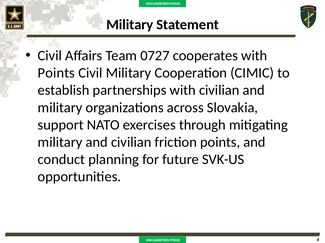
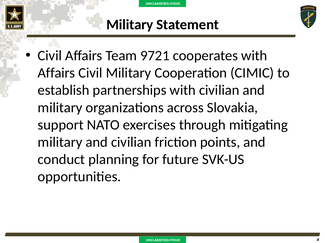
0727: 0727 -> 9721 (155, 56)
Points: Points -> Affairs (56, 73)
